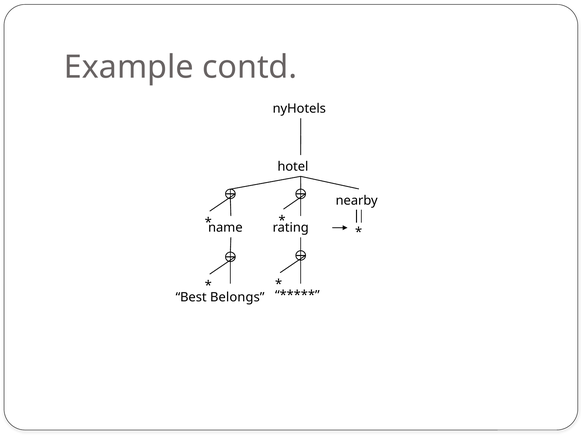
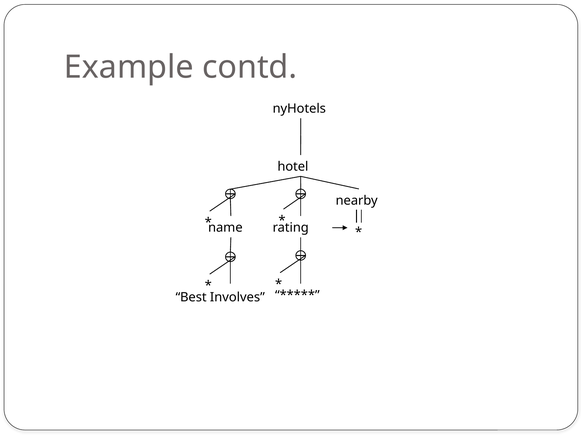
Belongs: Belongs -> Involves (237, 298)
